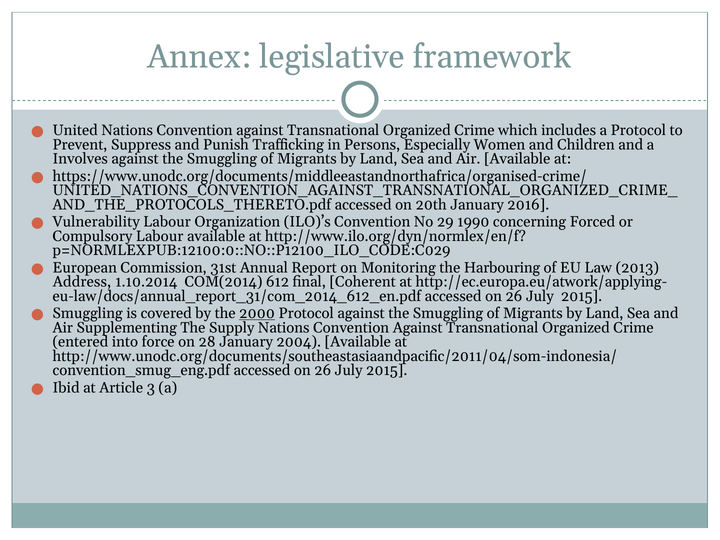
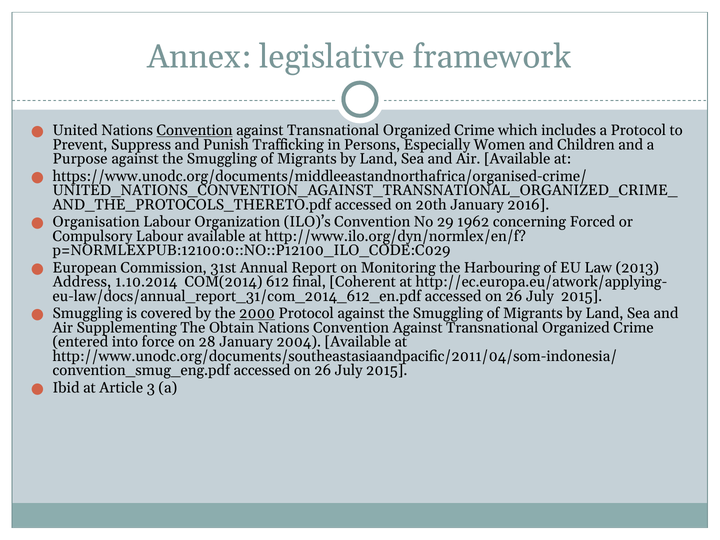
Convention underline: none -> present (195, 130)
Involves: Involves -> Purpose (80, 159)
Vulnerability: Vulnerability -> Organisation (96, 222)
1990: 1990 -> 1962 (473, 222)
Supply: Supply -> Obtain (232, 328)
